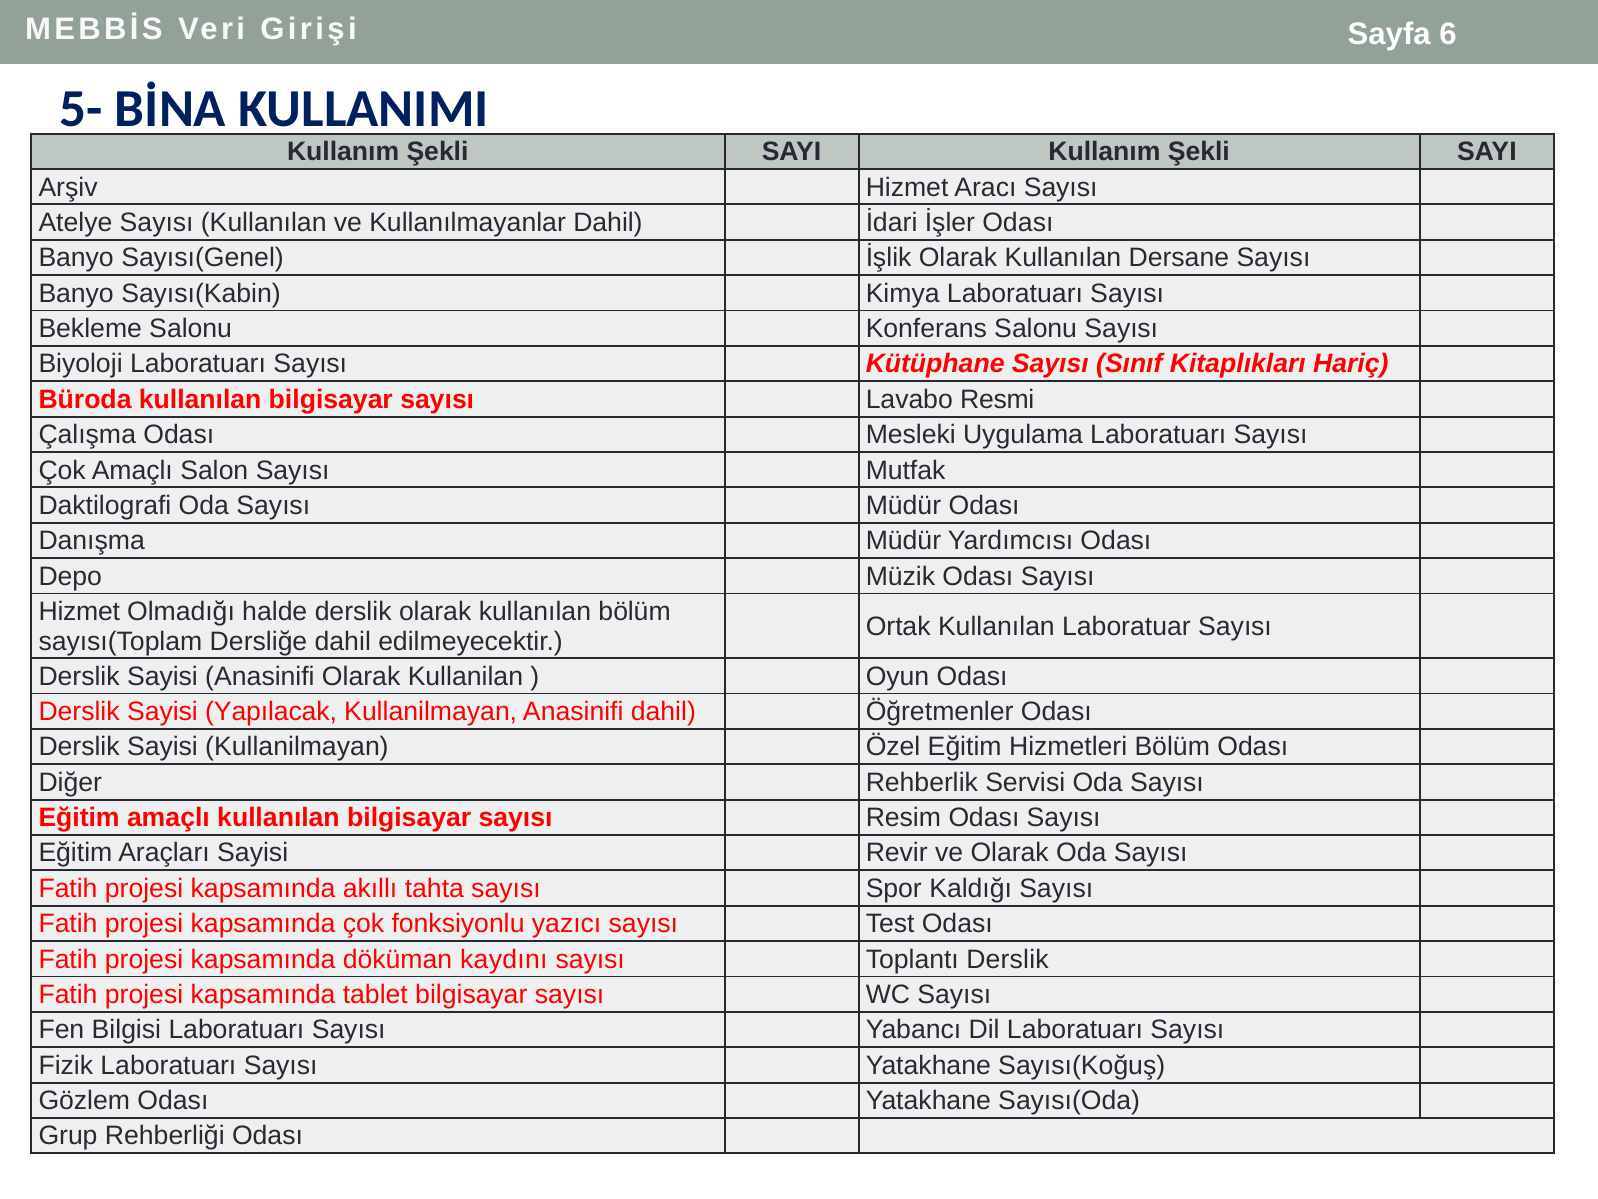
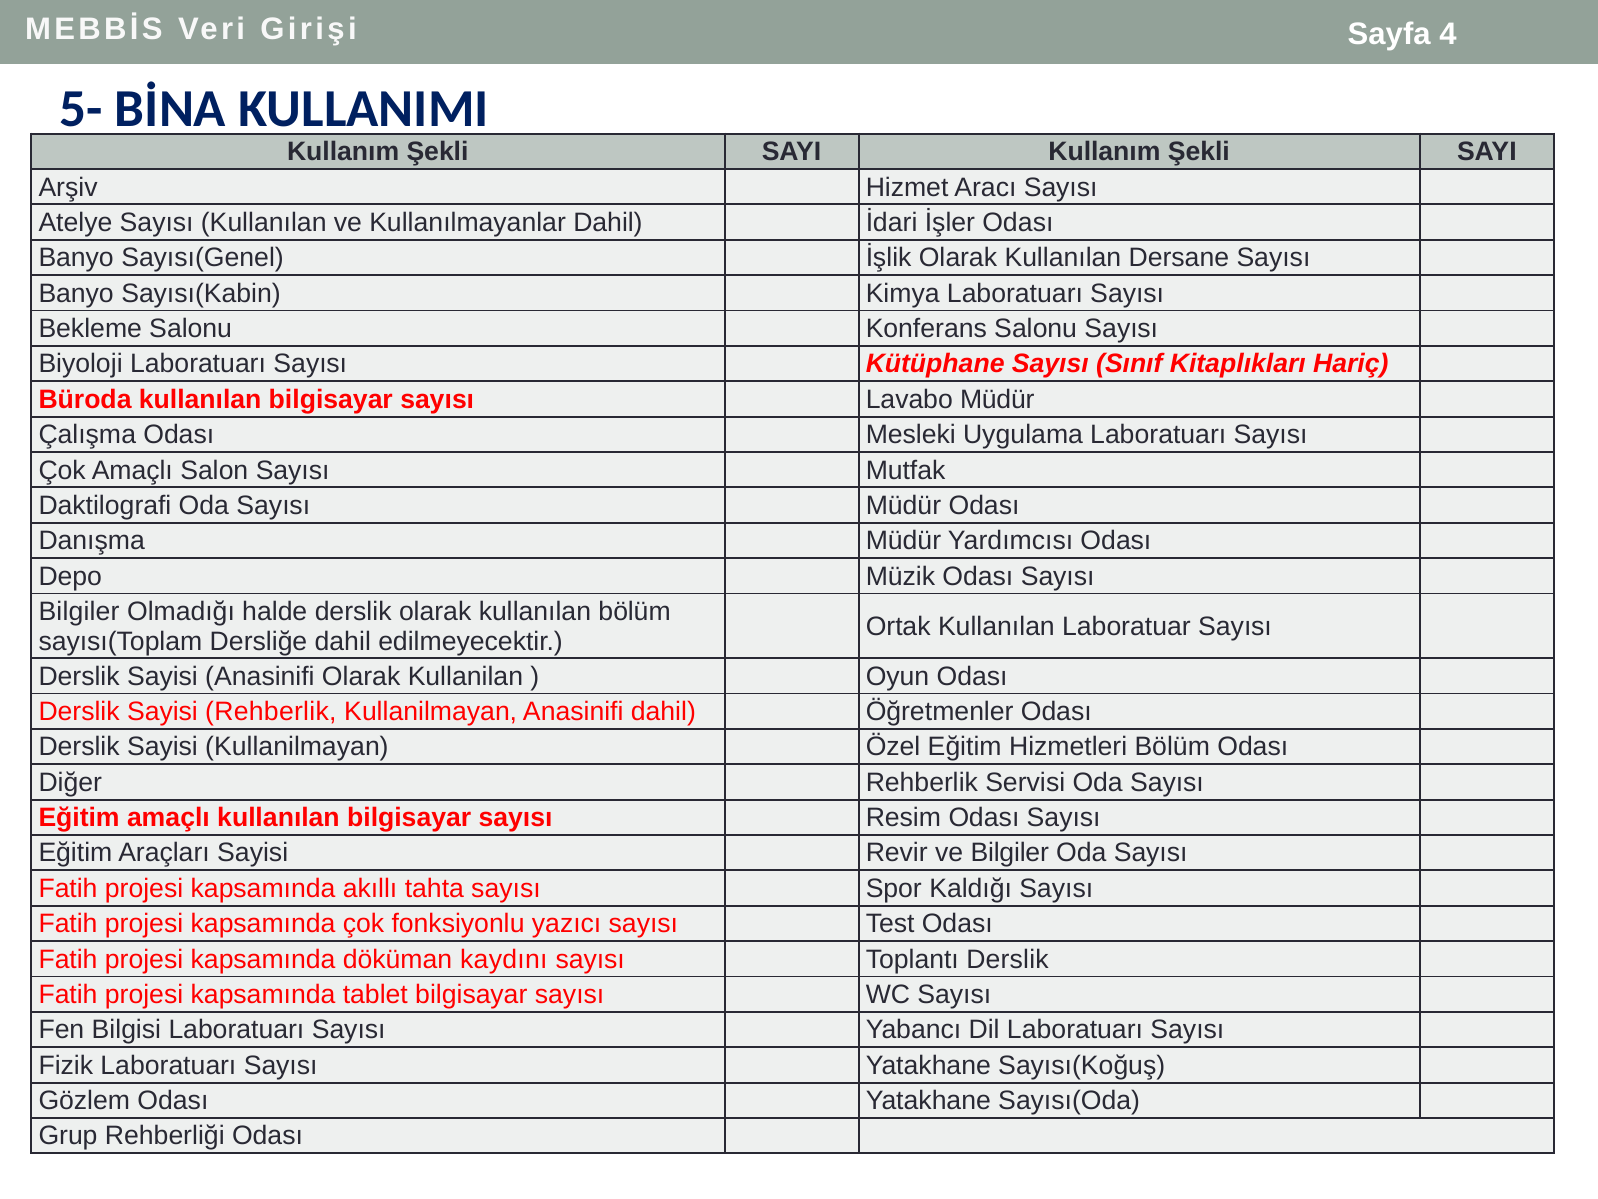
6: 6 -> 4 (1448, 34)
Lavabo Resmi: Resmi -> Müdür (997, 399)
Hizmet: Hizmet -> Bilgiler (79, 611)
Sayisi Yapılacak: Yapılacak -> Rehberlik (271, 711)
ve Olarak: Olarak -> Bilgiler (1010, 853)
